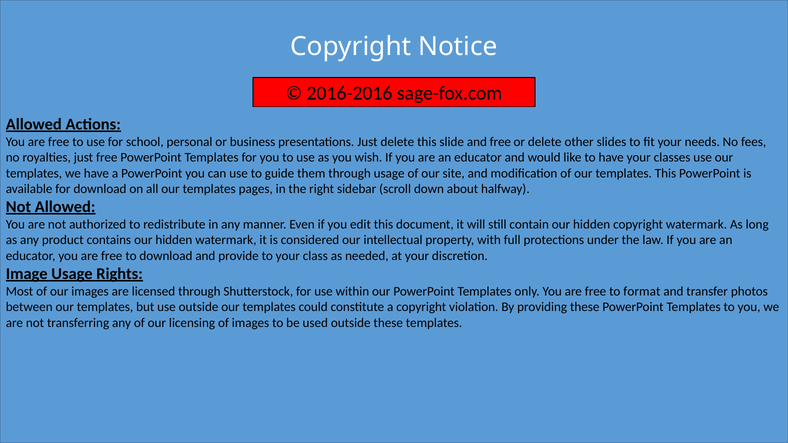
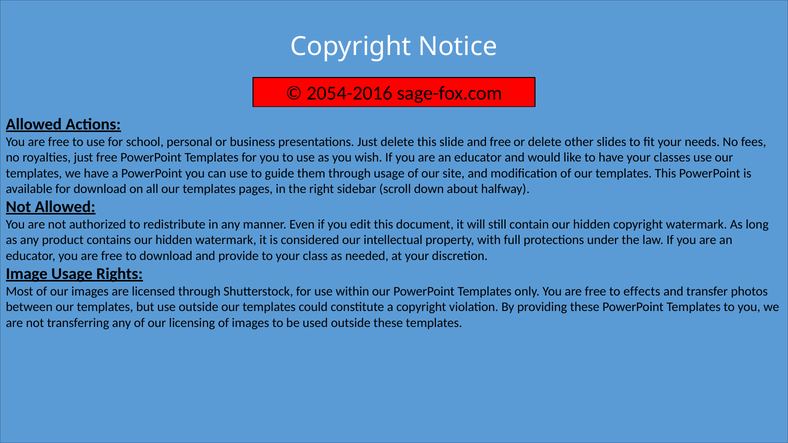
2016-2016: 2016-2016 -> 2054-2016 (350, 94)
format: format -> effects (642, 291)
